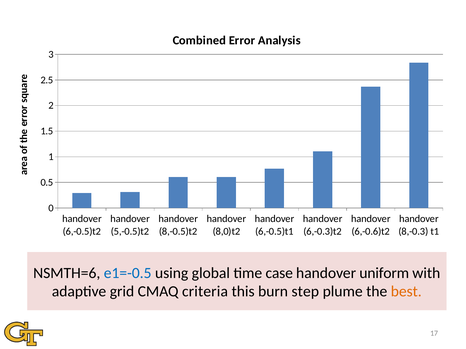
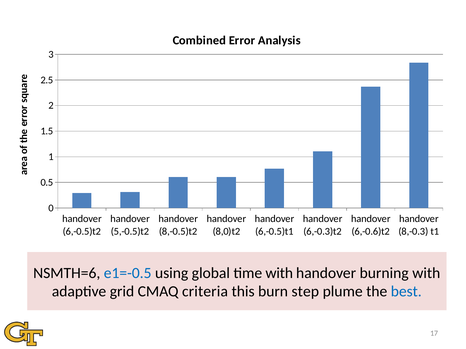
time case: case -> with (279, 273)
uniform: uniform -> burning (384, 273)
best colour: orange -> blue (406, 292)
